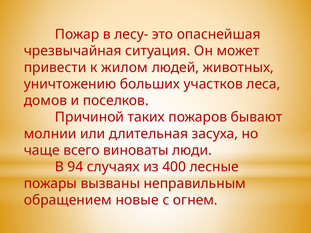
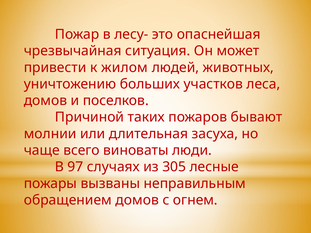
94: 94 -> 97 (75, 167)
400: 400 -> 305 (174, 167)
обращением новые: новые -> домов (137, 200)
